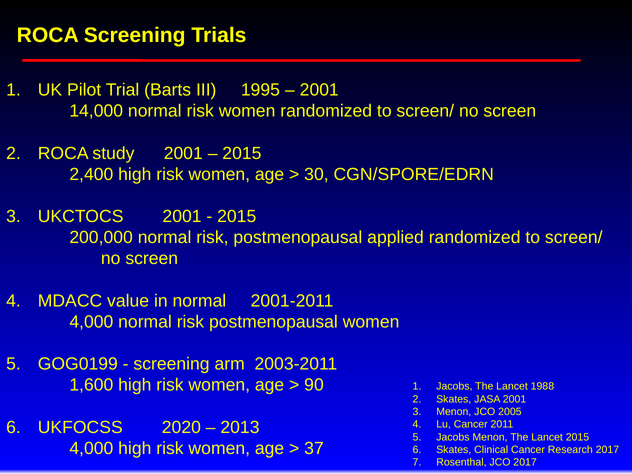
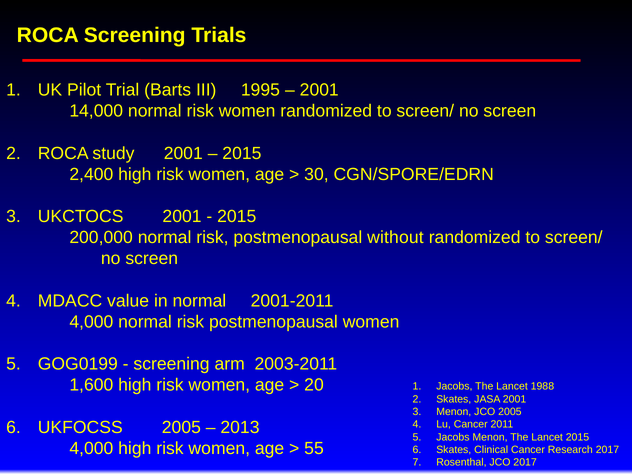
applied: applied -> without (395, 238)
90: 90 -> 20 (314, 385)
UKFOCSS 2020: 2020 -> 2005 (181, 427)
37: 37 -> 55 (314, 448)
